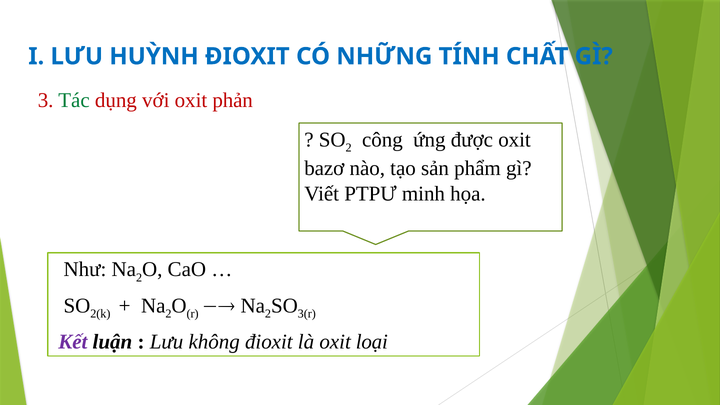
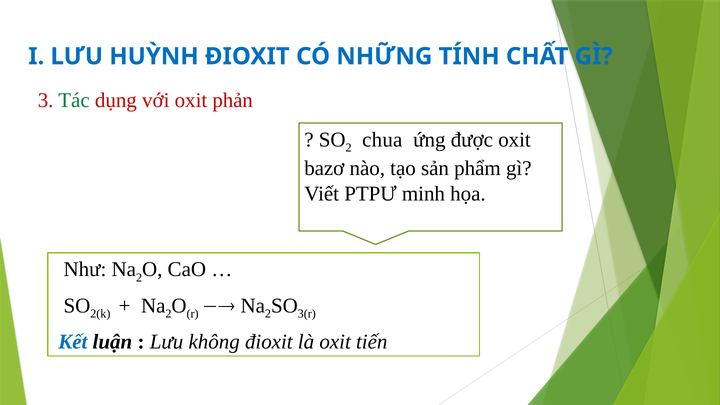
công: công -> chua (382, 140)
Kết colour: purple -> blue (73, 342)
loại: loại -> tiến (372, 342)
